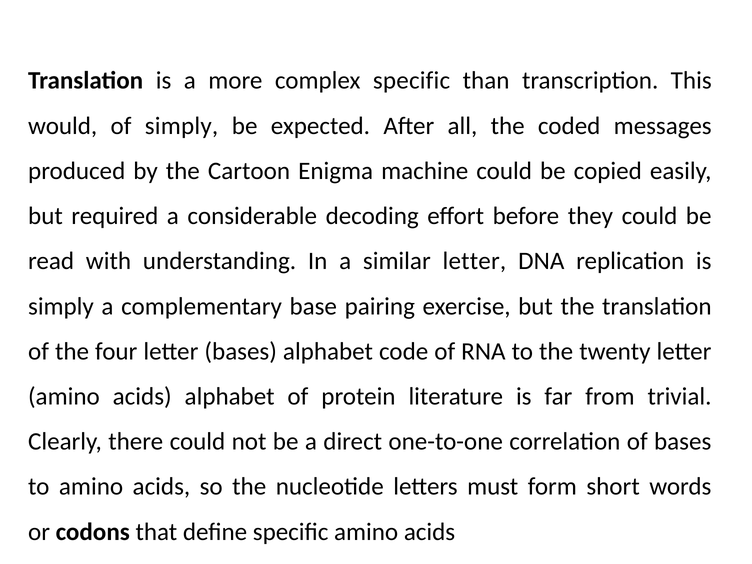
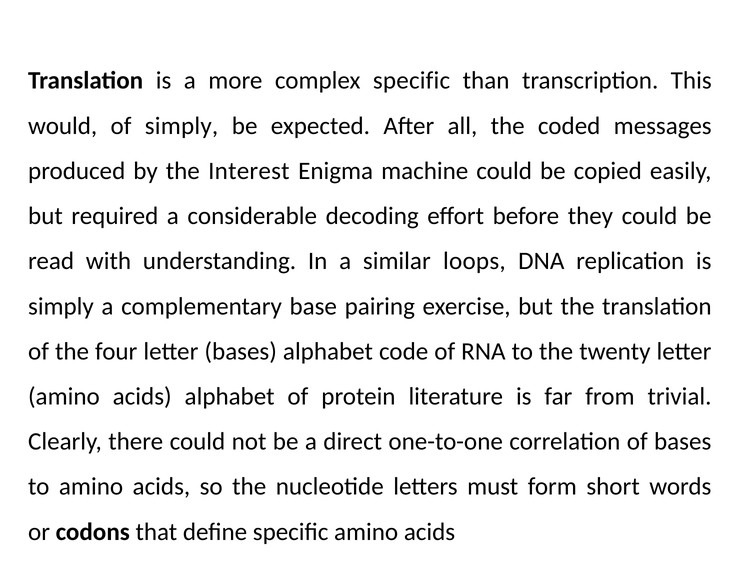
Cartoon: Cartoon -> Interest (249, 171)
similar letter: letter -> loops (474, 261)
